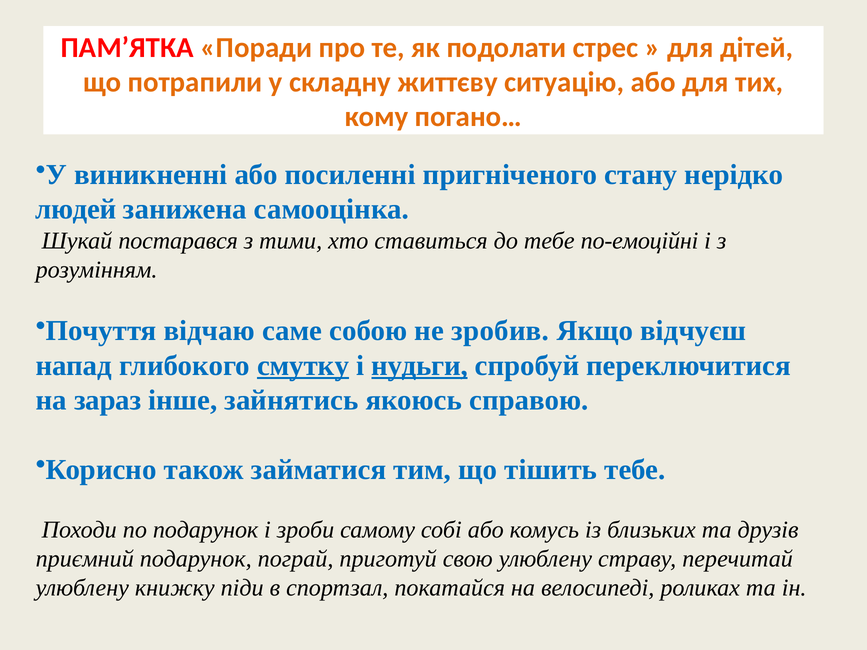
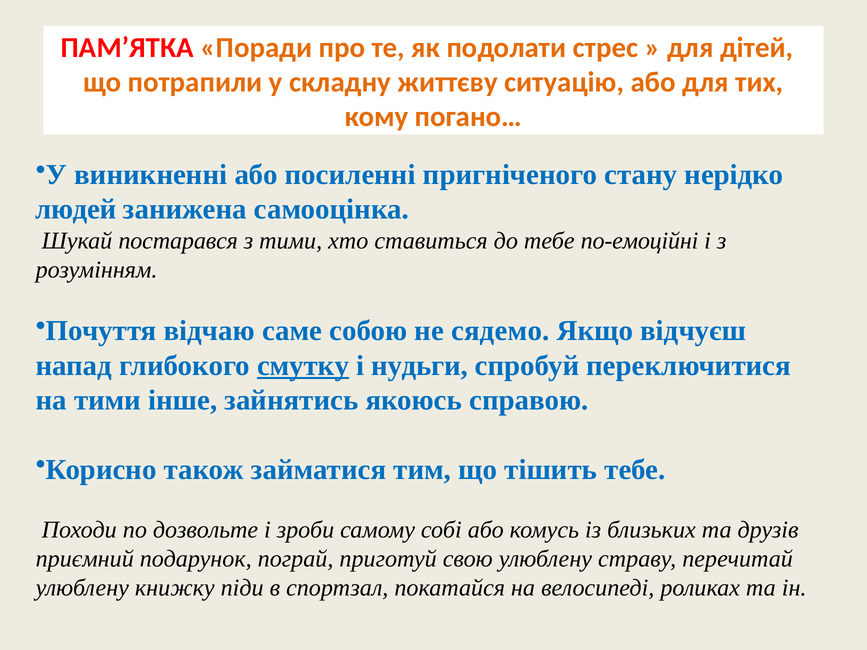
зробив: зробив -> сядемо (500, 331)
нудьги underline: present -> none (420, 366)
на зараз: зараз -> тими (107, 400)
по подарунок: подарунок -> дозвольте (206, 530)
